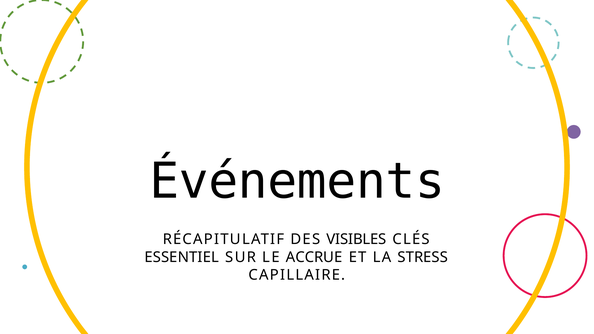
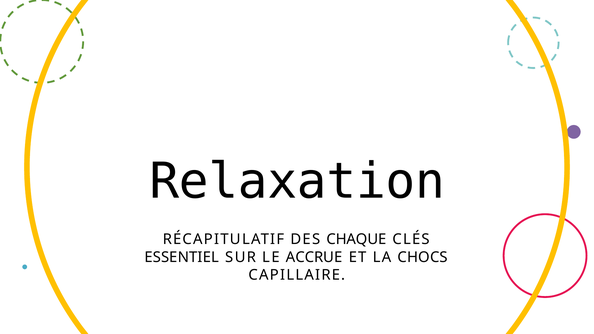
Événements: Événements -> Relaxation (297, 181)
VISIBLES: VISIBLES -> CHAQUE (356, 239)
STRESS: STRESS -> CHOCS (423, 257)
